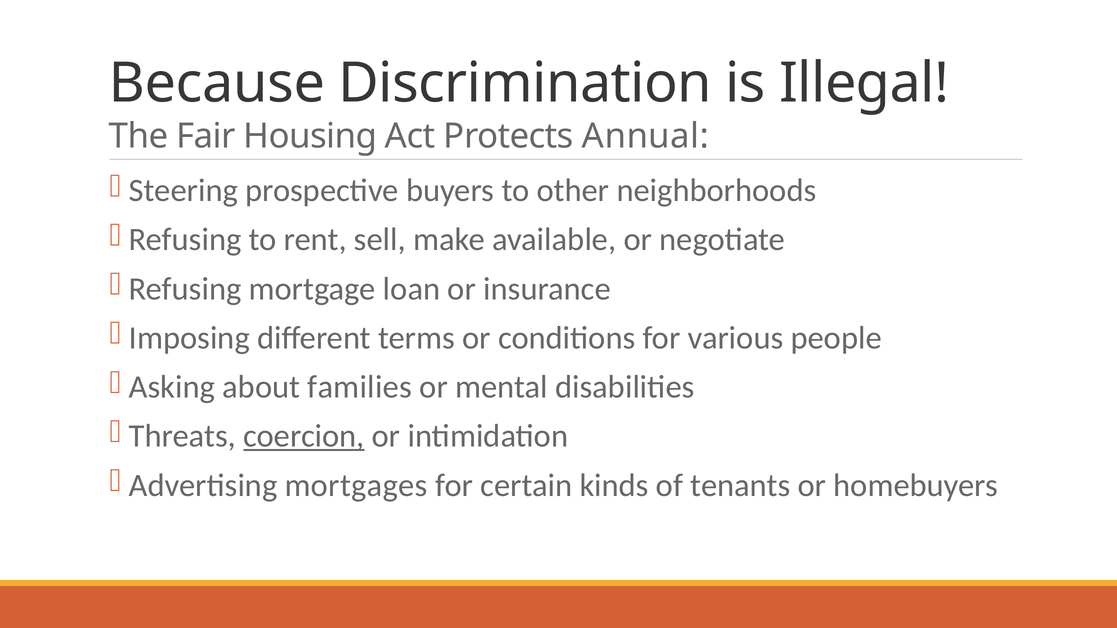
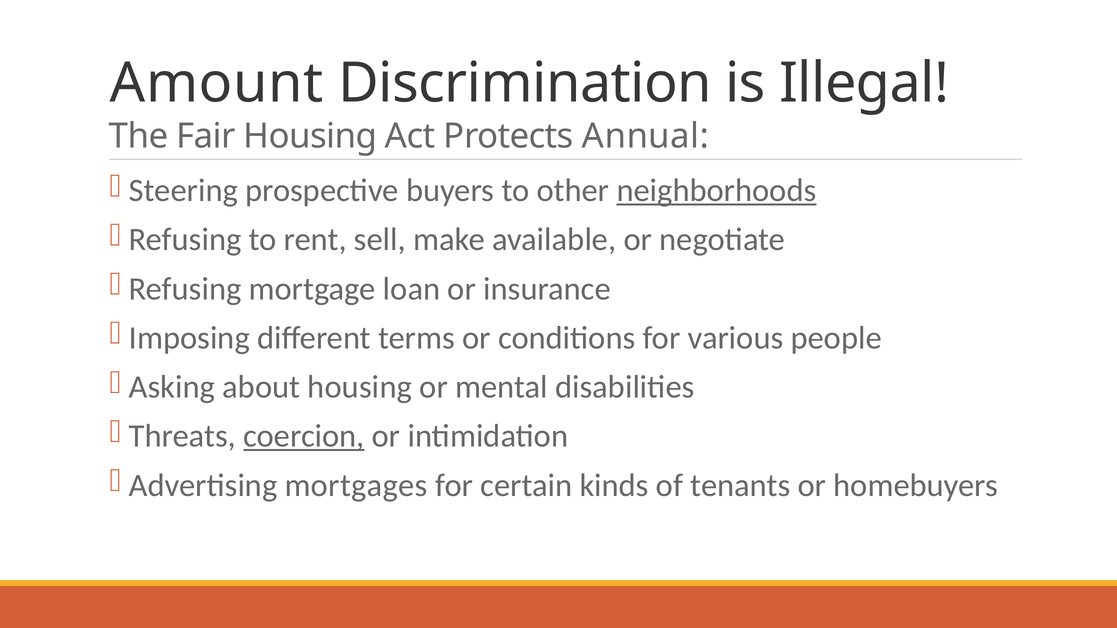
Because: Because -> Amount (217, 83)
neighborhoods underline: none -> present (717, 191)
about families: families -> housing (360, 387)
